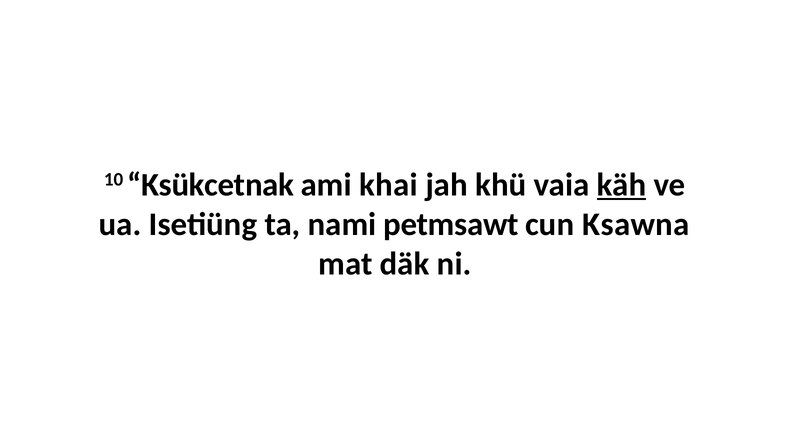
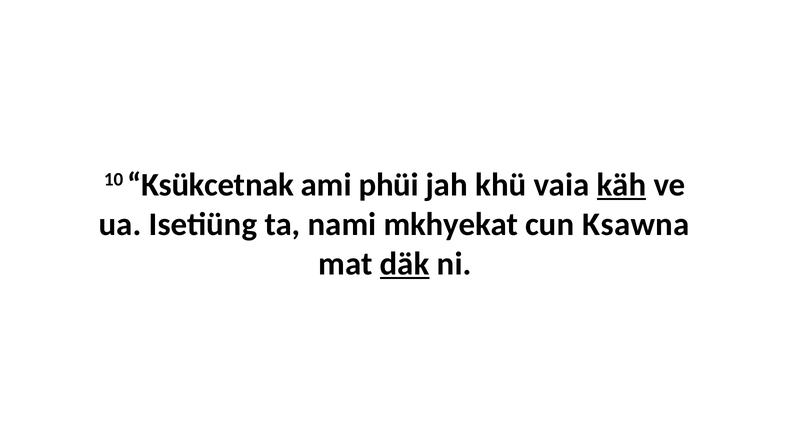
khai: khai -> phüi (389, 185)
petmsawt: petmsawt -> mkhyekat (451, 224)
däk underline: none -> present (405, 264)
